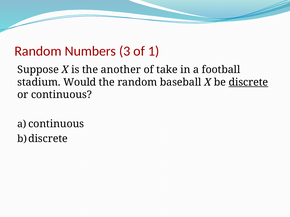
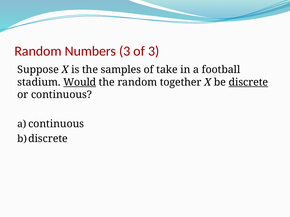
of 1: 1 -> 3 (154, 51)
another: another -> samples (121, 70)
Would underline: none -> present (80, 82)
baseball: baseball -> together (181, 82)
